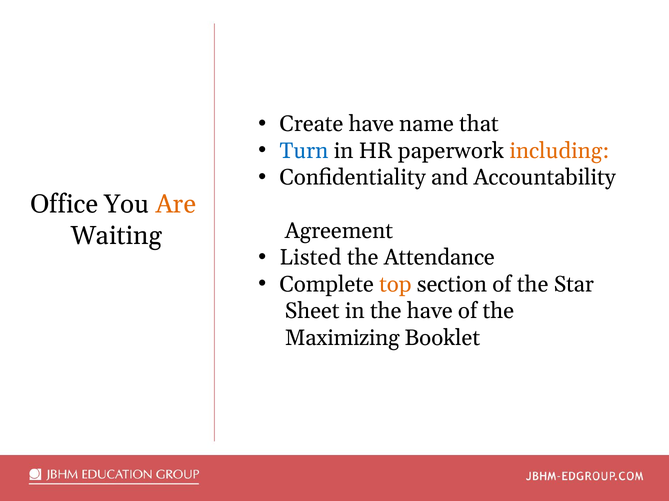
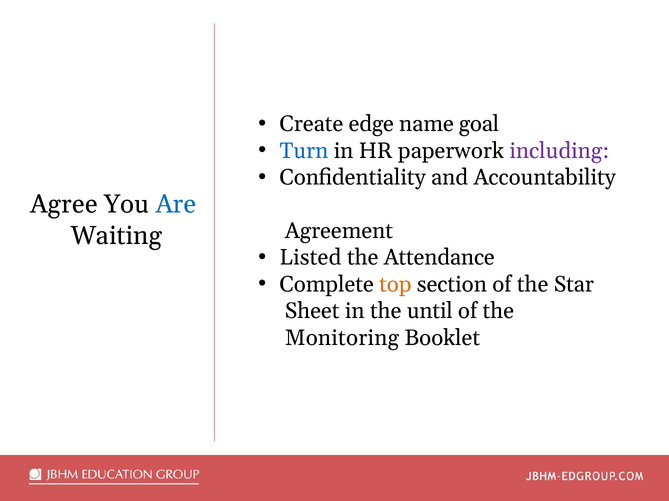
Create have: have -> edge (371, 124)
that: that -> goal (479, 124)
including colour: orange -> purple (559, 151)
Office: Office -> Agree (64, 205)
Are colour: orange -> blue (176, 205)
the have: have -> until (430, 311)
Maximizing: Maximizing -> Monitoring (342, 338)
